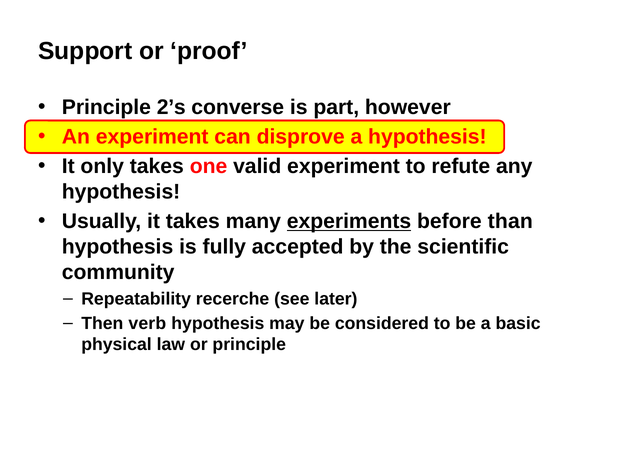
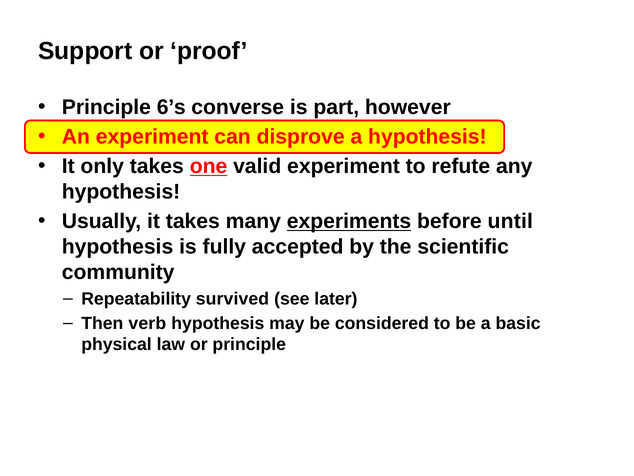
2’s: 2’s -> 6’s (171, 107)
one underline: none -> present (209, 166)
than: than -> until (510, 221)
recerche: recerche -> survived (232, 298)
